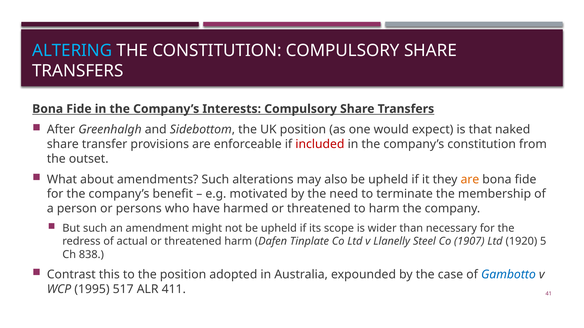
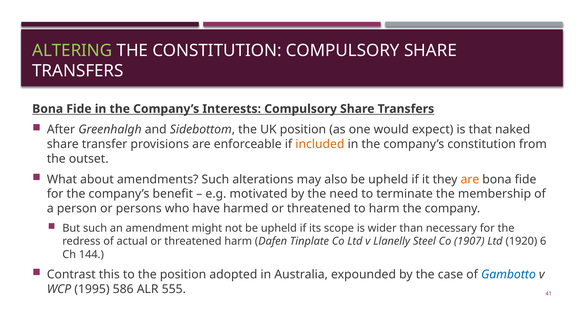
ALTERING colour: light blue -> light green (72, 50)
included colour: red -> orange (320, 144)
5: 5 -> 6 (543, 242)
838: 838 -> 144 (91, 255)
517: 517 -> 586 (123, 289)
411: 411 -> 555 (174, 289)
